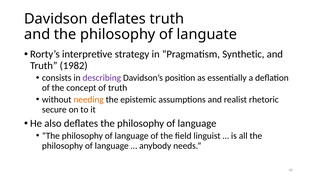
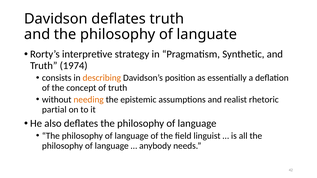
1982: 1982 -> 1974 (74, 66)
describing colour: purple -> orange (102, 78)
secure: secure -> partial (54, 110)
